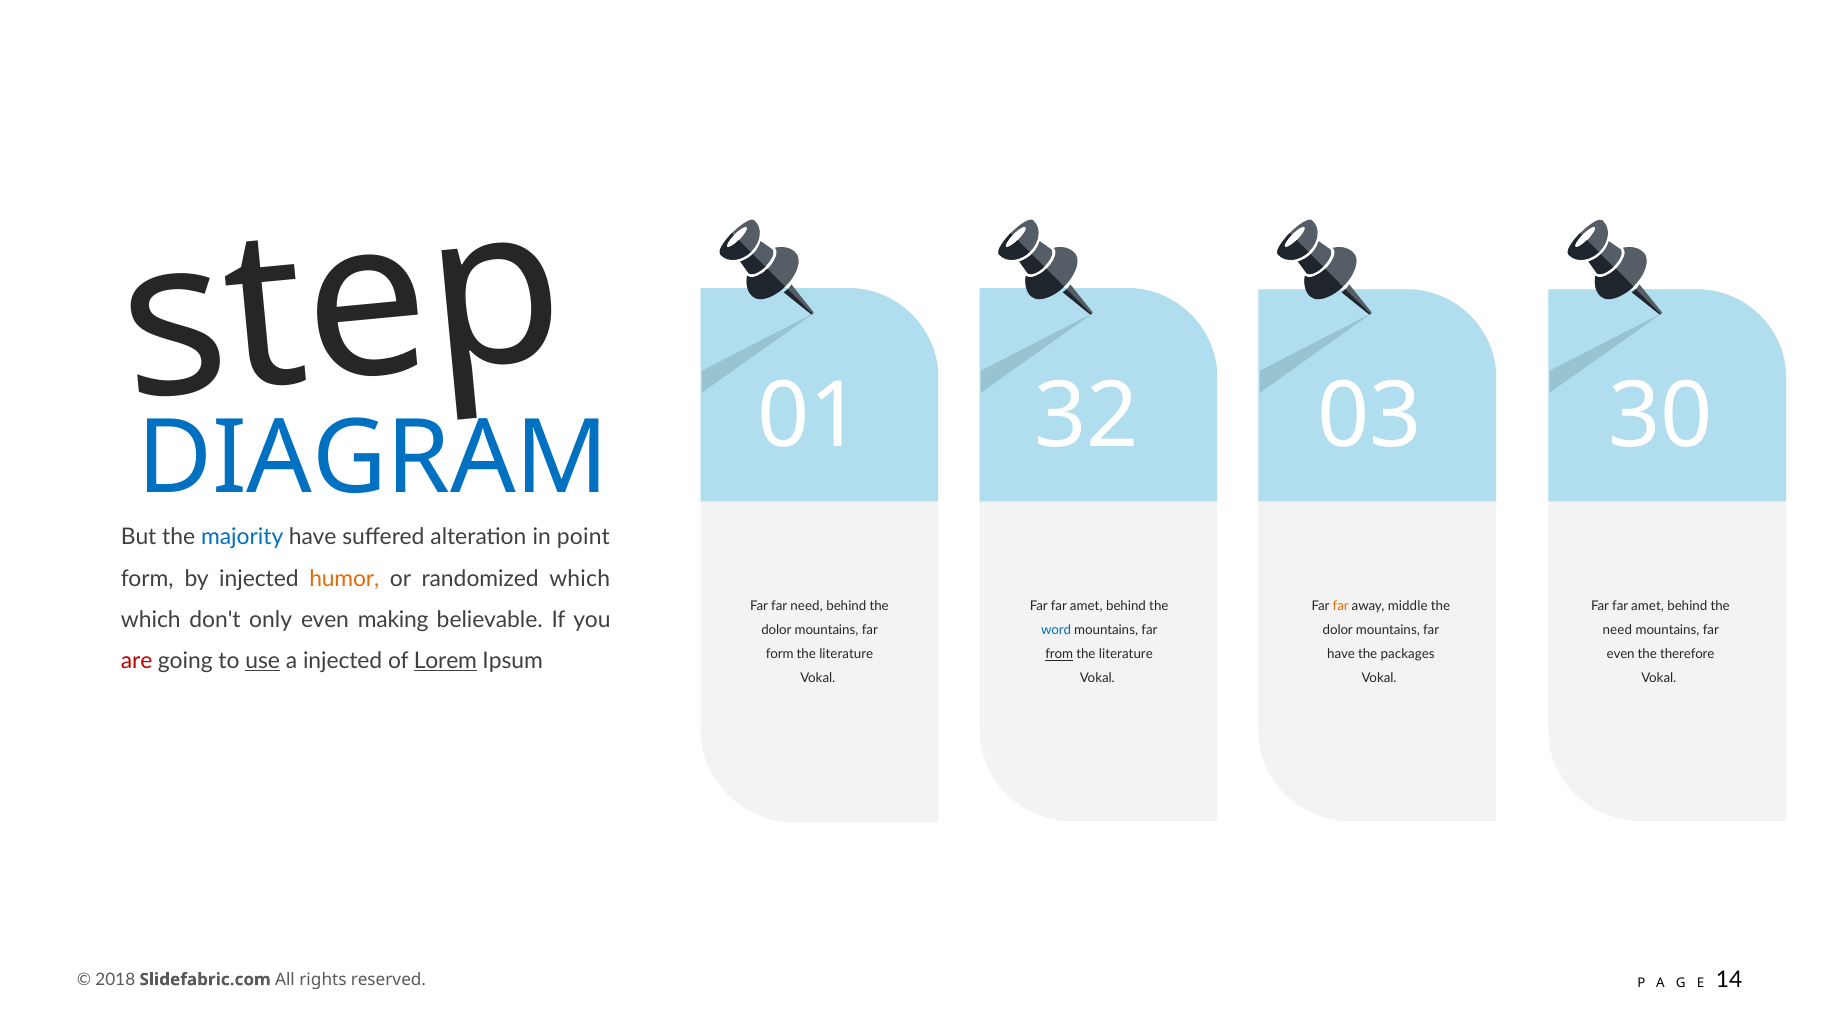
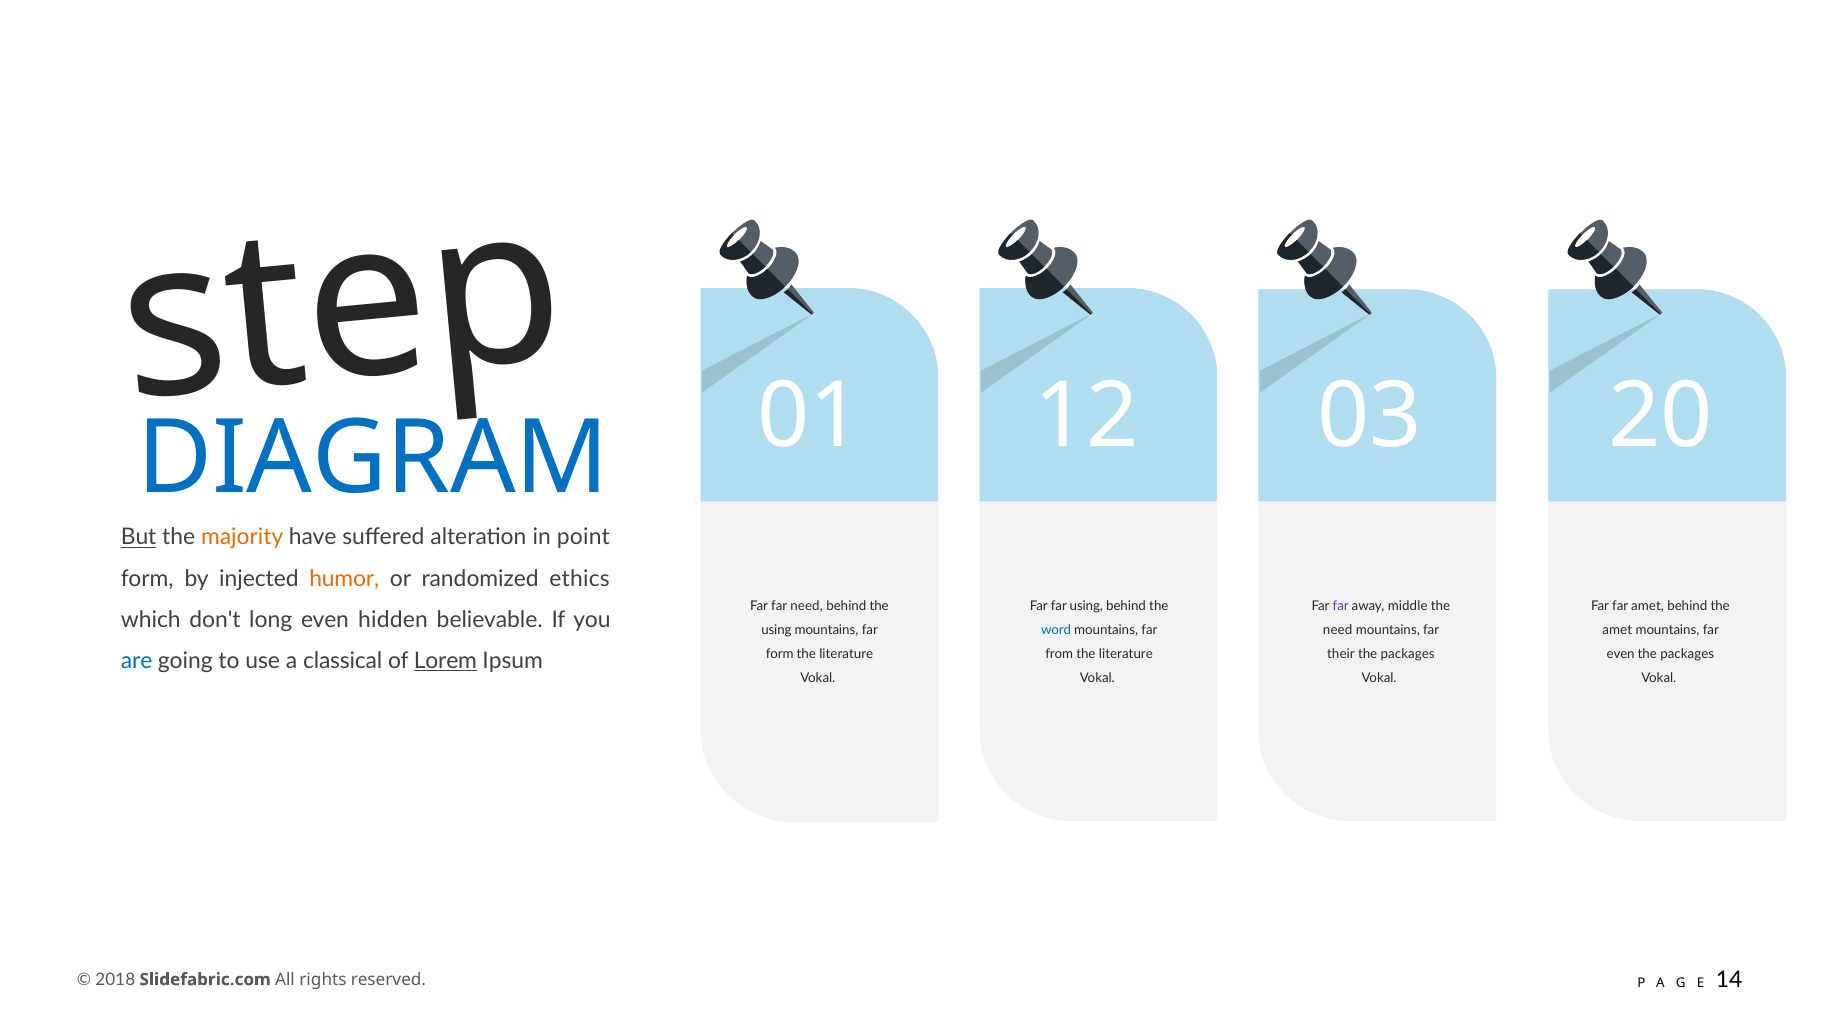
32: 32 -> 12 (1087, 416)
30: 30 -> 20 (1661, 416)
But underline: none -> present (139, 537)
majority colour: blue -> orange (242, 537)
randomized which: which -> ethics (580, 578)
amet: amet -> using (1086, 606)
far colour: orange -> purple (1341, 606)
only: only -> long (271, 619)
making: making -> hidden (393, 619)
dolor: dolor -> using (776, 630)
dolor: dolor -> need (1338, 630)
need: need -> amet (1617, 630)
from underline: present -> none (1059, 654)
have: have -> their (1341, 654)
therefore: therefore -> packages (1687, 654)
are colour: red -> blue (137, 661)
use underline: present -> none (263, 661)
a injected: injected -> classical (343, 661)
